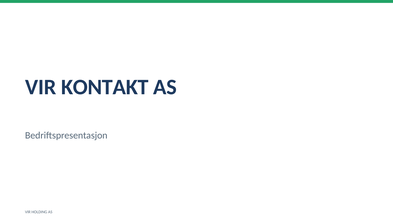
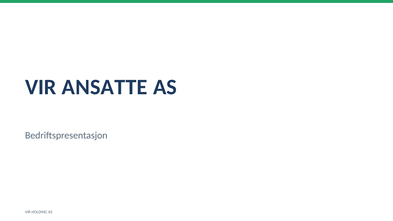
KONTAKT: KONTAKT -> ANSATTE (105, 87)
